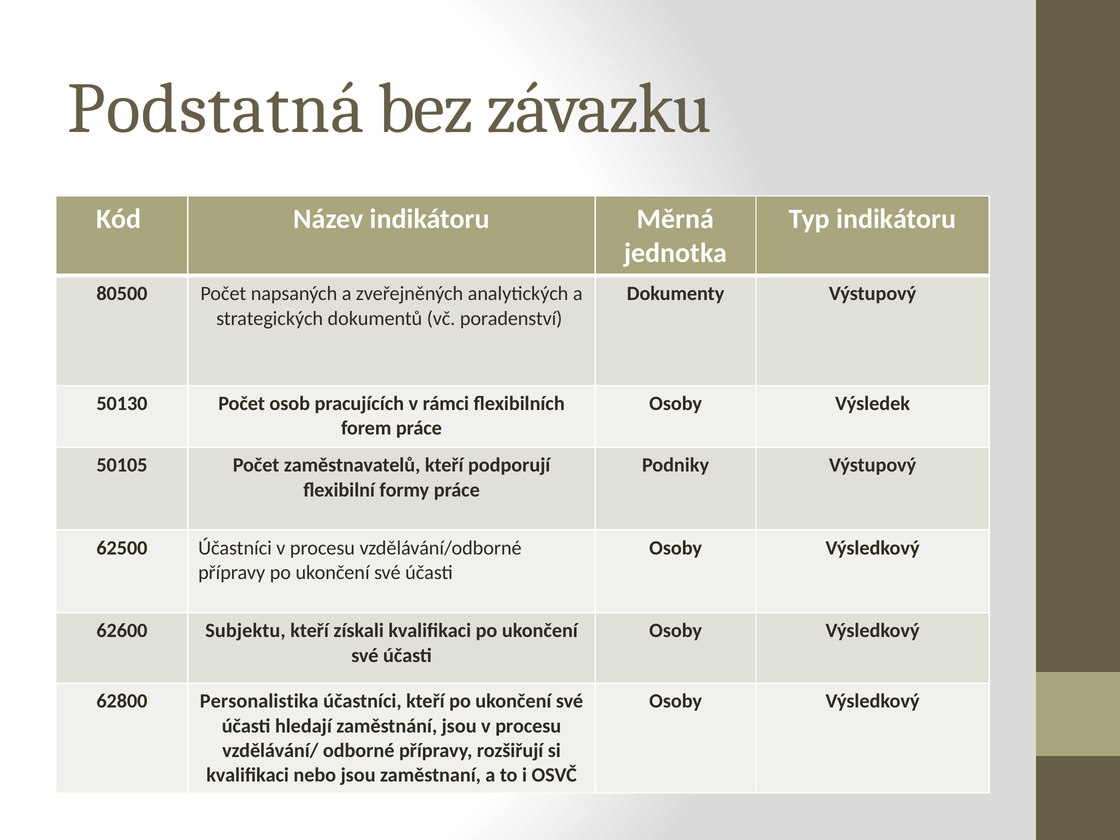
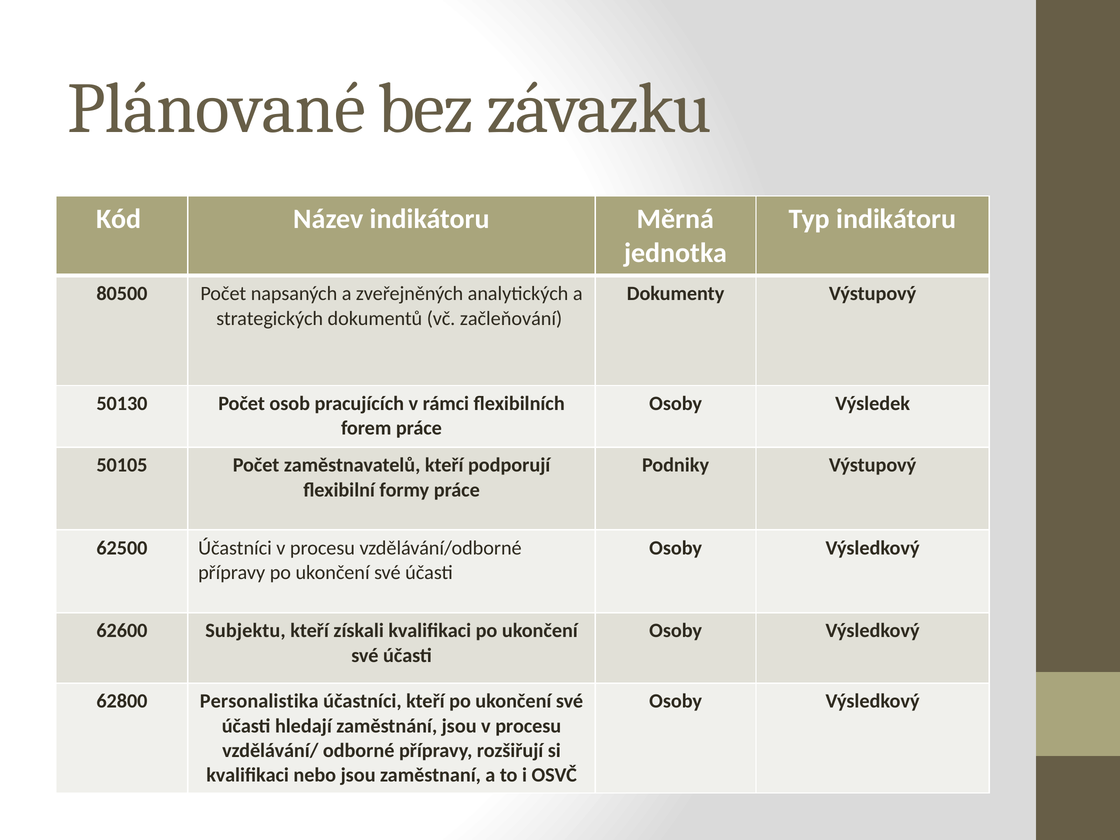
Podstatná: Podstatná -> Plánované (216, 109)
poradenství: poradenství -> začleňování (511, 318)
